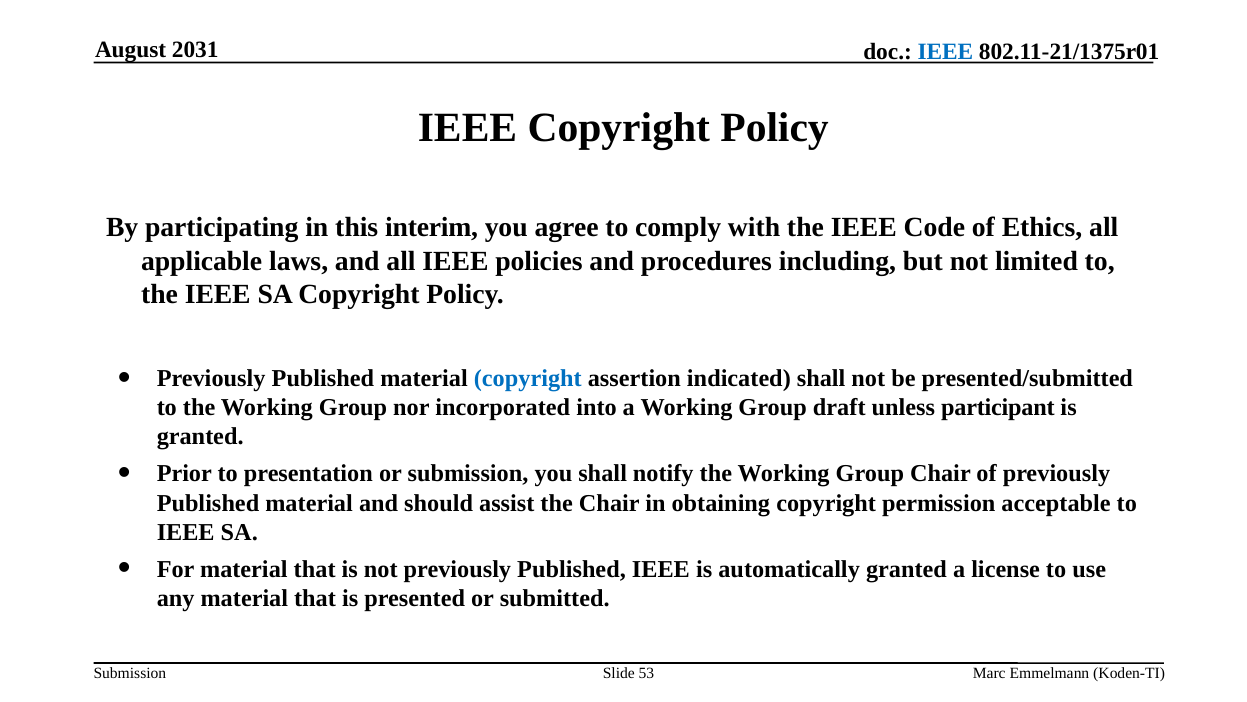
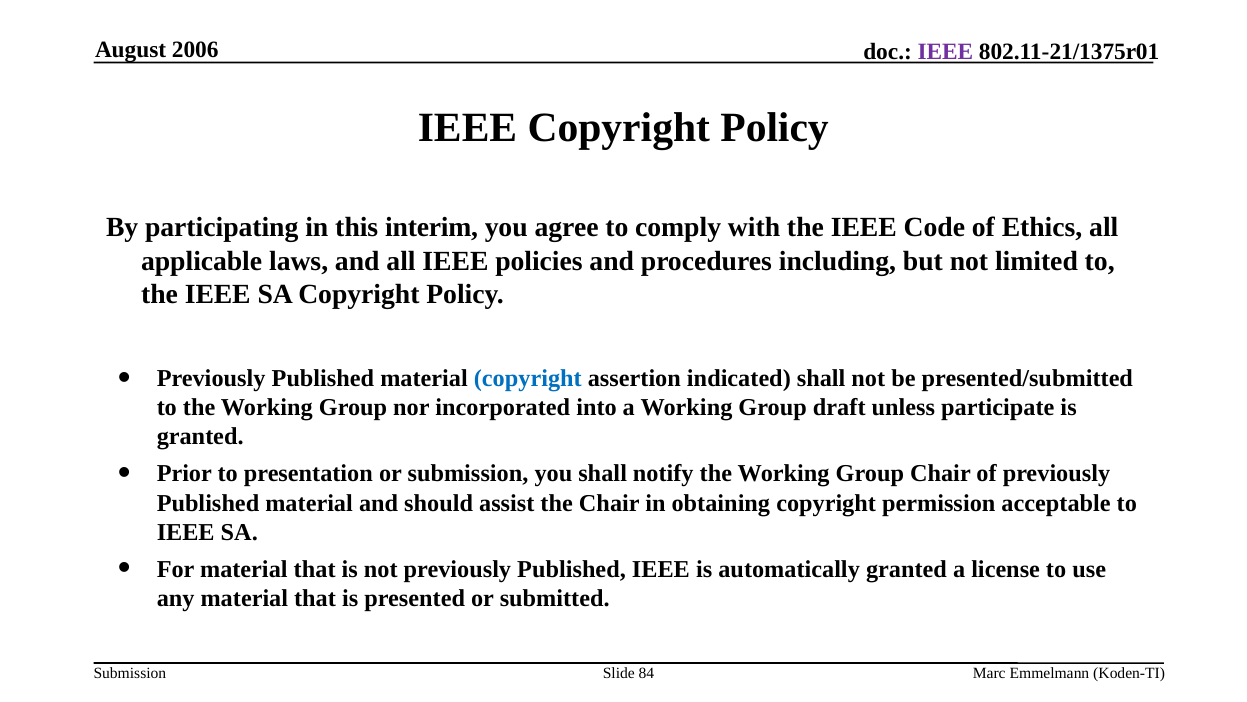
2031: 2031 -> 2006 (195, 50)
IEEE colour: blue -> purple (945, 52)
participant: participant -> participate (998, 408)
53: 53 -> 84 (646, 673)
